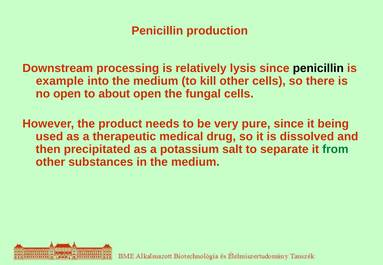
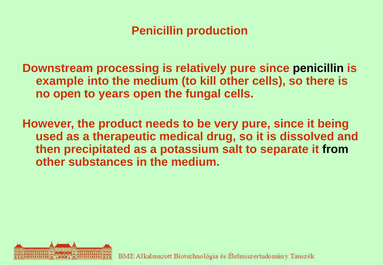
relatively lysis: lysis -> pure (243, 68)
about: about -> years (114, 94)
from colour: green -> black (335, 149)
